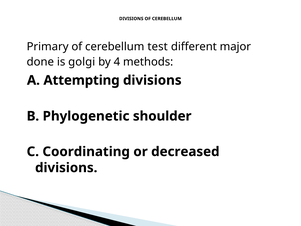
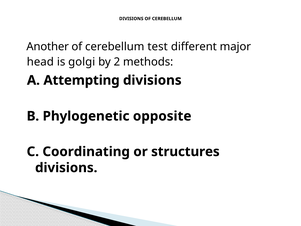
Primary: Primary -> Another (48, 47)
done: done -> head (40, 62)
4: 4 -> 2 (117, 62)
shoulder: shoulder -> opposite (162, 116)
decreased: decreased -> structures (185, 151)
